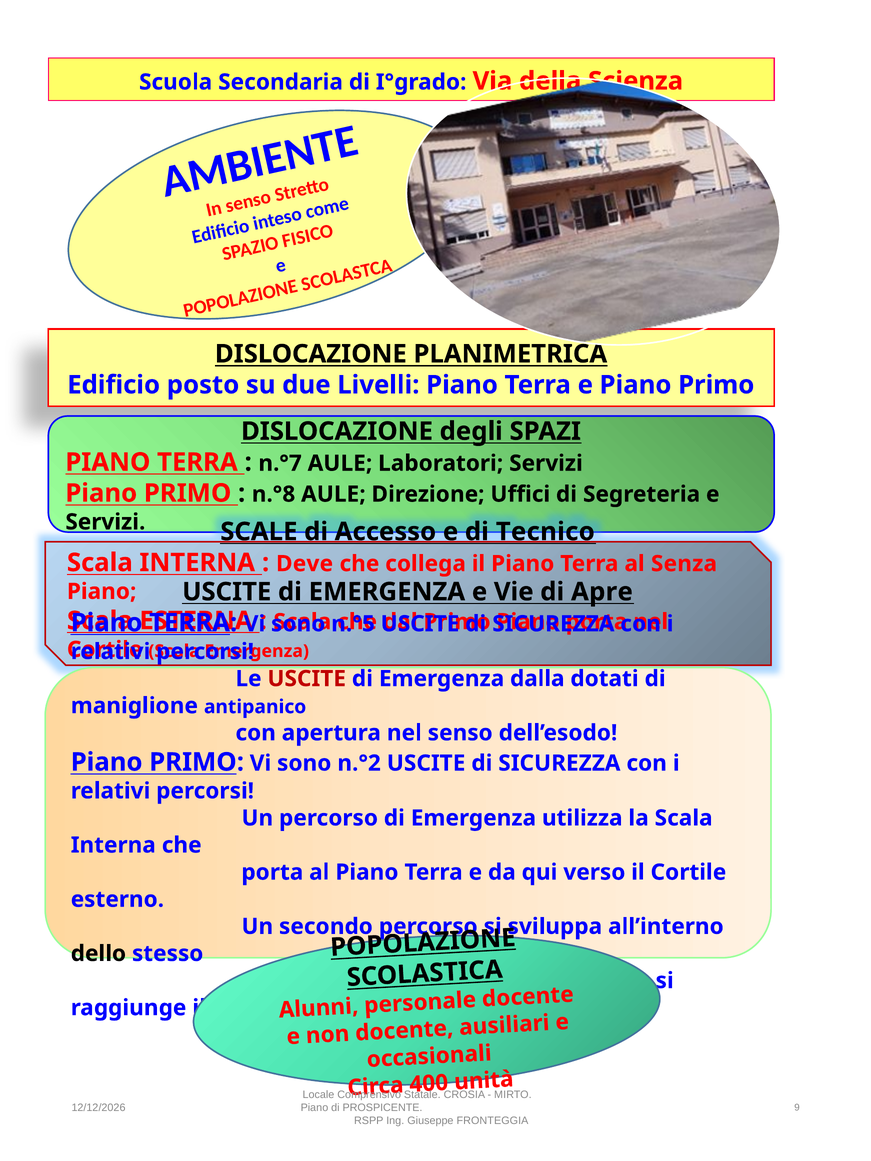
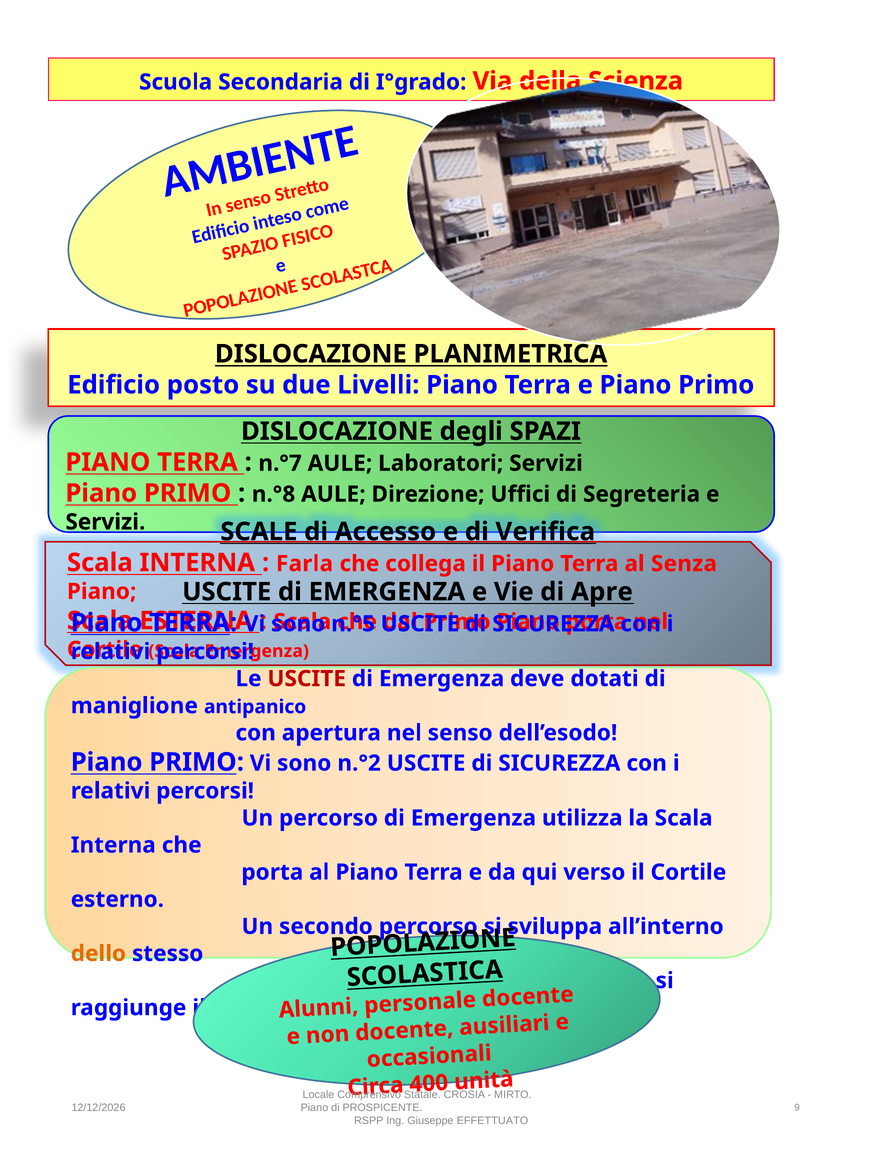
Tecnico: Tecnico -> Verifica (545, 532)
Deve: Deve -> Farla (305, 564)
dalla: dalla -> deve (537, 679)
dello colour: black -> orange (98, 954)
FRONTEGGIA: FRONTEGGIA -> EFFETTUATO (492, 1121)
